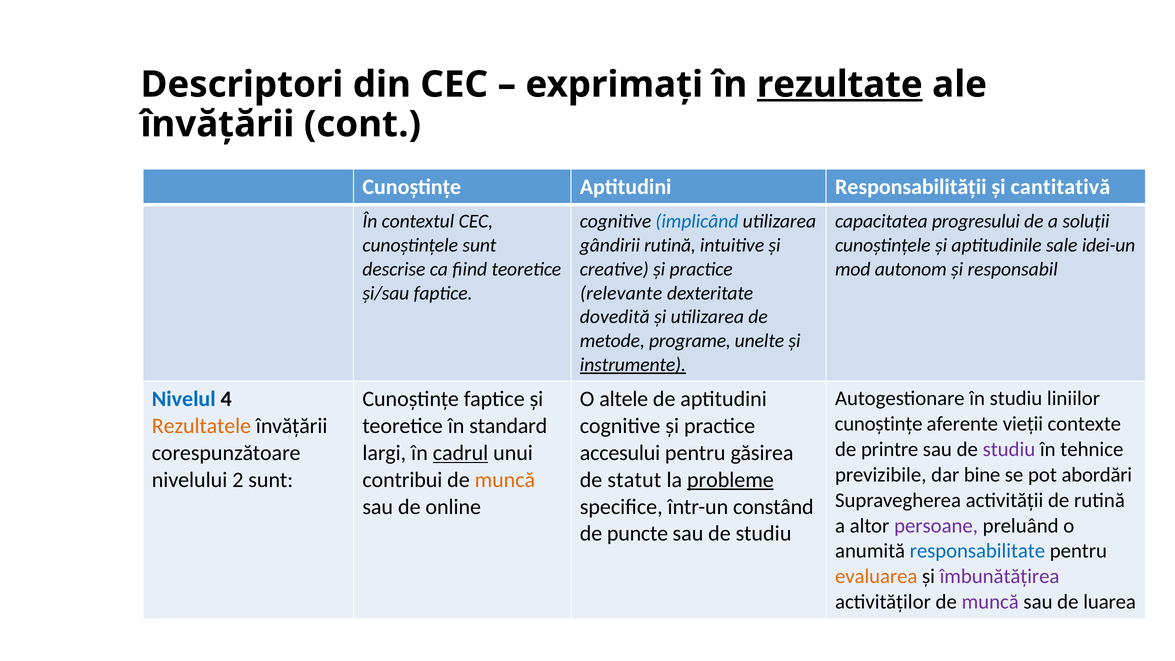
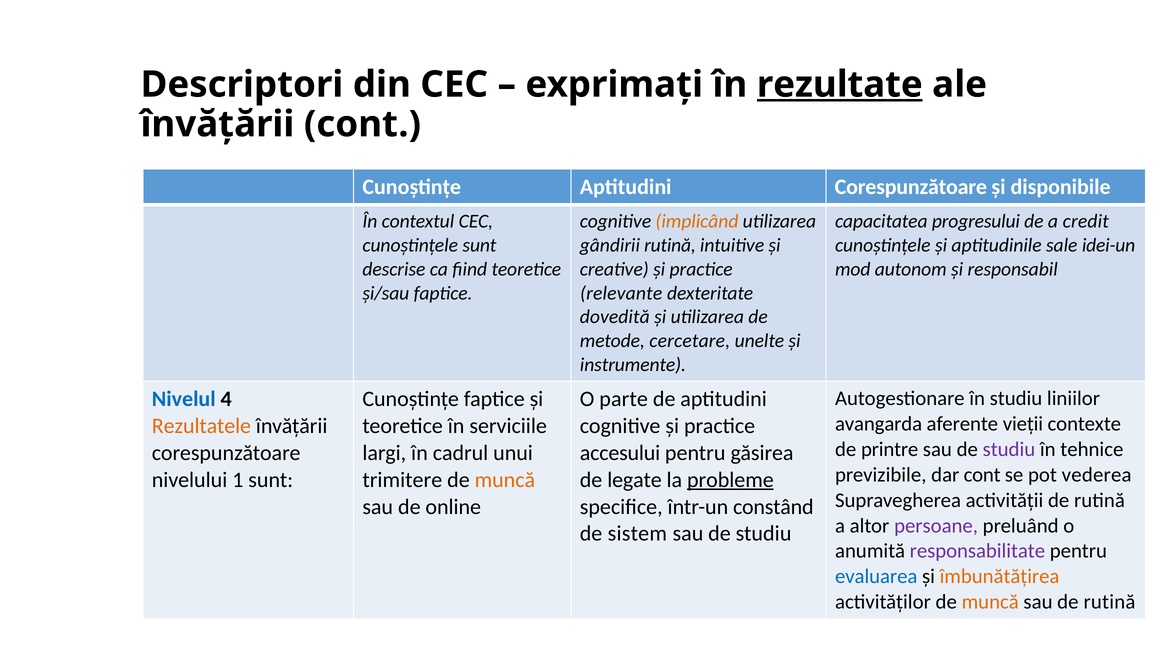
Aptitudini Responsabilității: Responsabilității -> Corespunzătoare (911, 187)
cantitativă: cantitativă -> disponibile (1061, 187)
implicând colour: blue -> orange (697, 221)
soluții: soluții -> credit (1086, 221)
programe: programe -> cercetare (690, 341)
instrumente underline: present -> none (633, 365)
altele: altele -> parte (624, 399)
cunoștințe: cunoștințe -> avangarda (879, 424)
standard: standard -> serviciile (508, 426)
cadrul underline: present -> none (461, 453)
dar bine: bine -> cont (982, 475)
abordări: abordări -> vederea (1097, 475)
2: 2 -> 1 (238, 480)
contribui: contribui -> trimitere (402, 480)
statut: statut -> legate (635, 480)
puncte: puncte -> sistem (637, 534)
responsabilitate colour: blue -> purple (977, 551)
evaluarea colour: orange -> blue (876, 576)
îmbunătățirea colour: purple -> orange (1000, 576)
muncă colour: purple -> orange (990, 602)
sau de luarea: luarea -> rutină (1109, 602)
